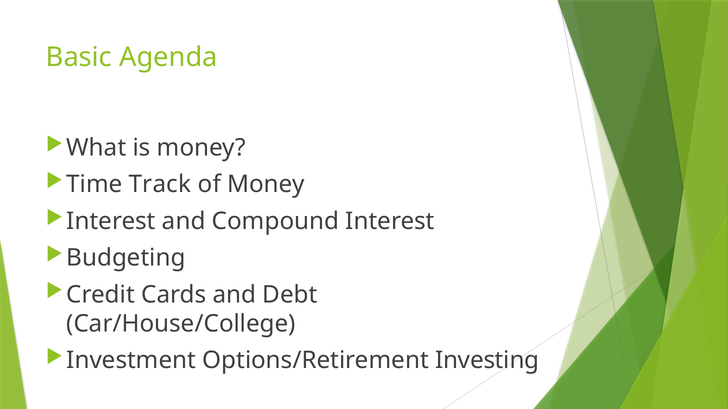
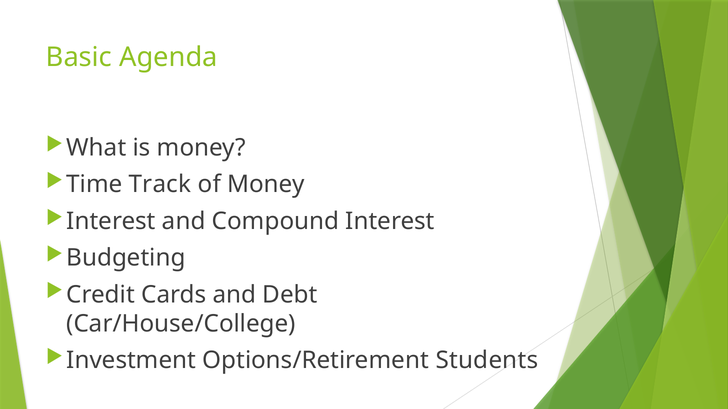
Investing: Investing -> Students (487, 361)
